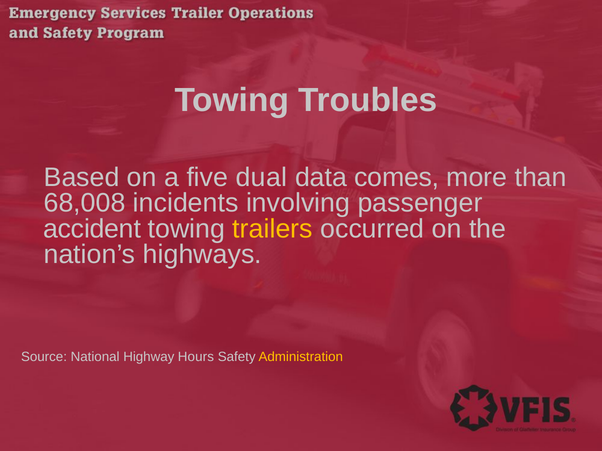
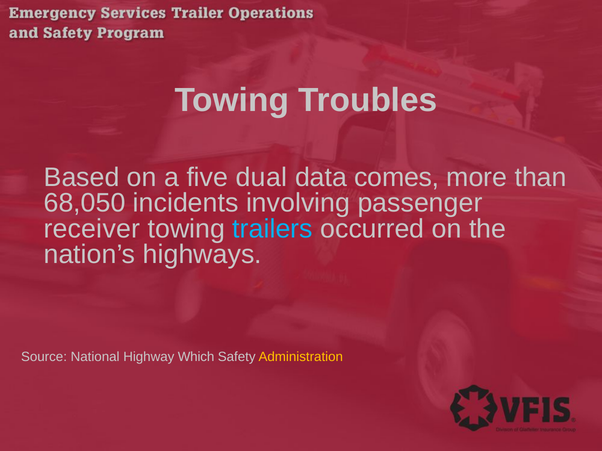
68,008: 68,008 -> 68,050 (85, 203)
accident: accident -> receiver (92, 229)
trailers colour: yellow -> light blue (273, 229)
Hours: Hours -> Which (196, 357)
